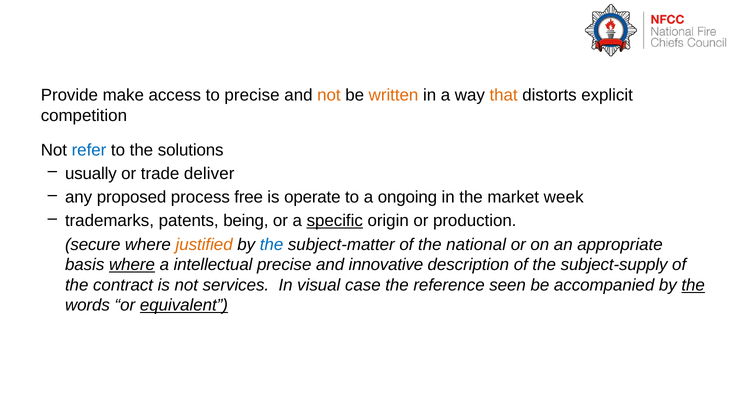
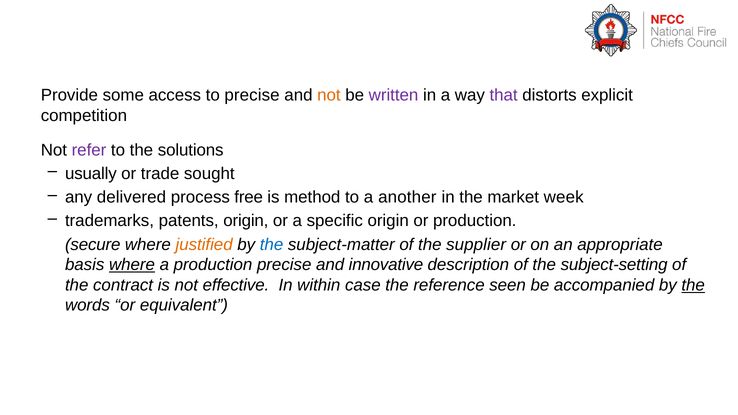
make: make -> some (123, 95)
written colour: orange -> purple (394, 95)
that colour: orange -> purple (504, 95)
refer colour: blue -> purple (89, 150)
deliver: deliver -> sought (209, 174)
proposed: proposed -> delivered (131, 197)
operate: operate -> method (312, 197)
ongoing: ongoing -> another (407, 197)
patents being: being -> origin (246, 221)
specific underline: present -> none (335, 221)
national: national -> supplier (476, 245)
a intellectual: intellectual -> production (213, 265)
subject-supply: subject-supply -> subject-setting (614, 265)
services: services -> effective (236, 285)
visual: visual -> within (319, 285)
equivalent underline: present -> none (184, 306)
